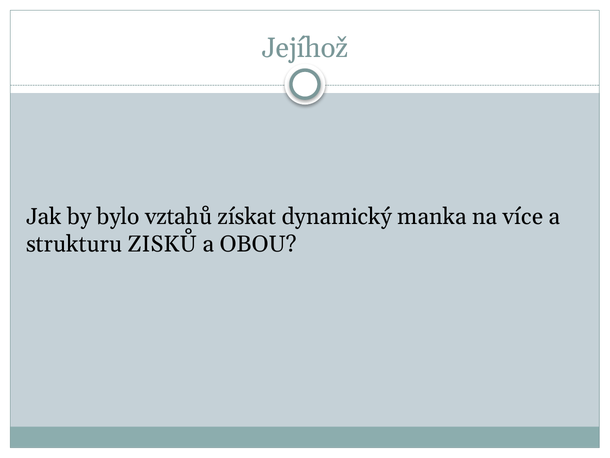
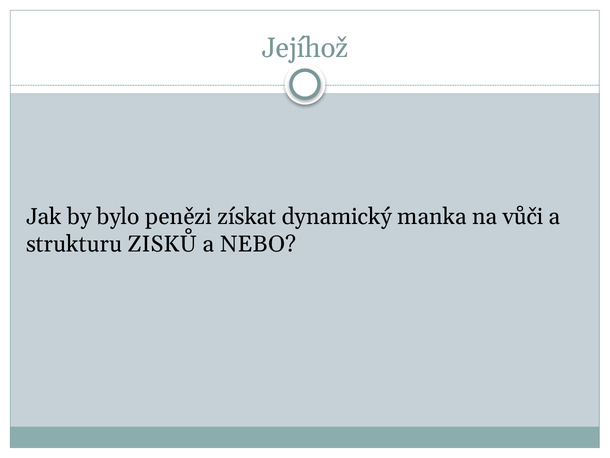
vztahů: vztahů -> penězi (179, 216)
více: více -> vůči (523, 216)
OBOU: OBOU -> NEBO (258, 244)
